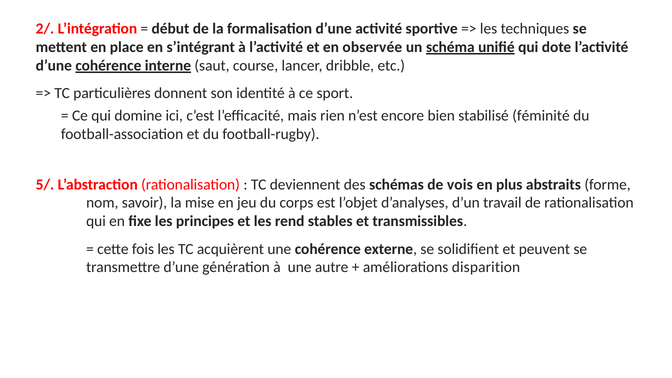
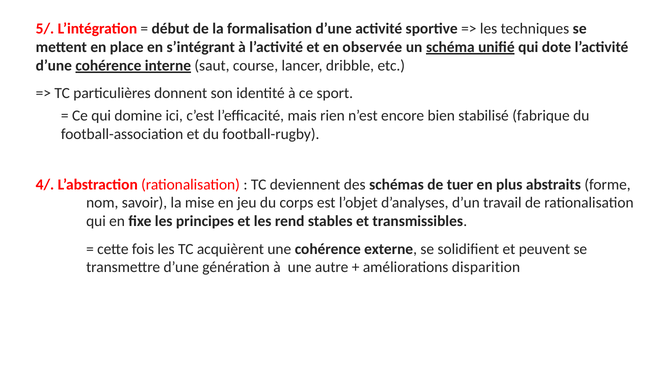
2/: 2/ -> 5/ (45, 29)
féminité: féminité -> fabrique (541, 116)
5/: 5/ -> 4/ (45, 184)
vois: vois -> tuer (460, 184)
